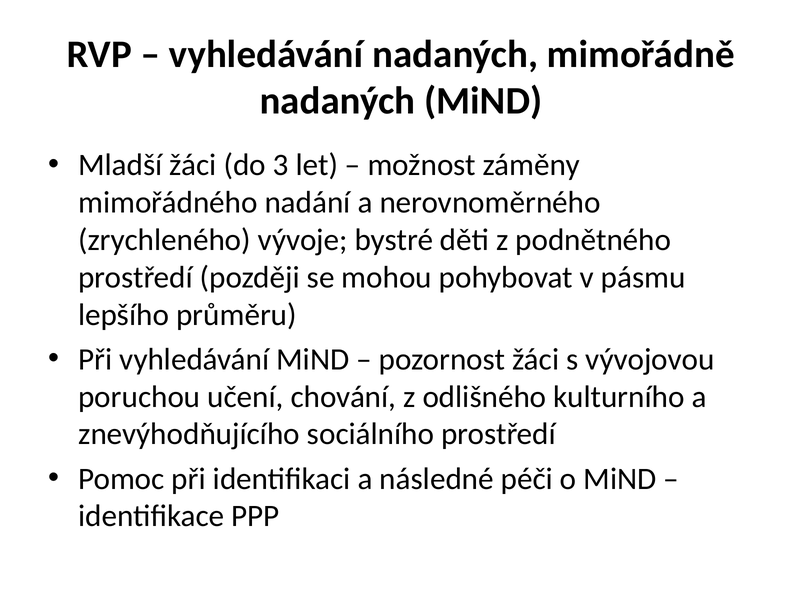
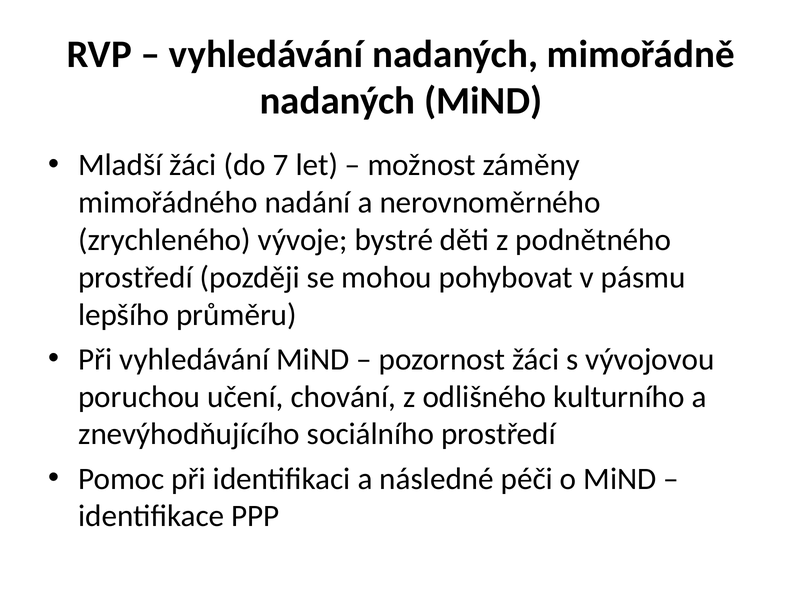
3: 3 -> 7 (281, 165)
